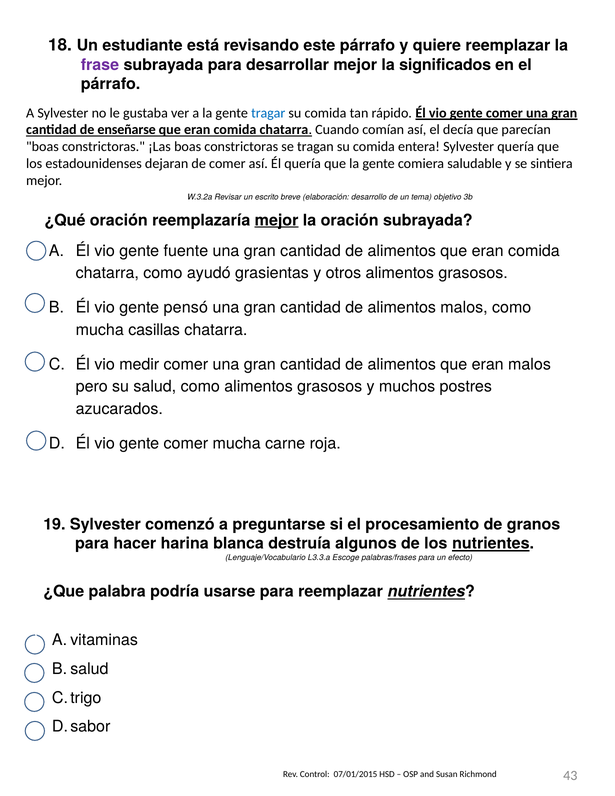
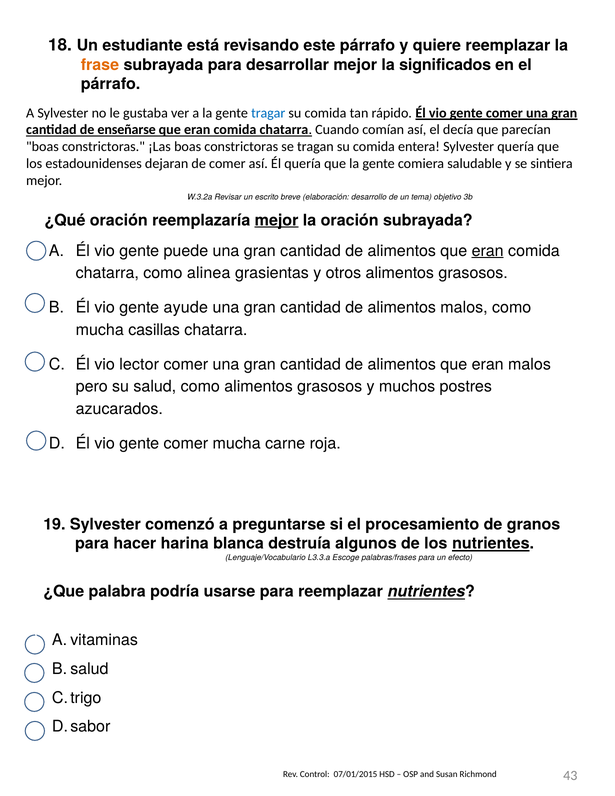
frase colour: purple -> orange (100, 65)
fuente: fuente -> puede (186, 251)
eran underline: none -> present (488, 251)
ayudó: ayudó -> alinea (209, 273)
pensó: pensó -> ayude (186, 307)
medir: medir -> lector (139, 364)
